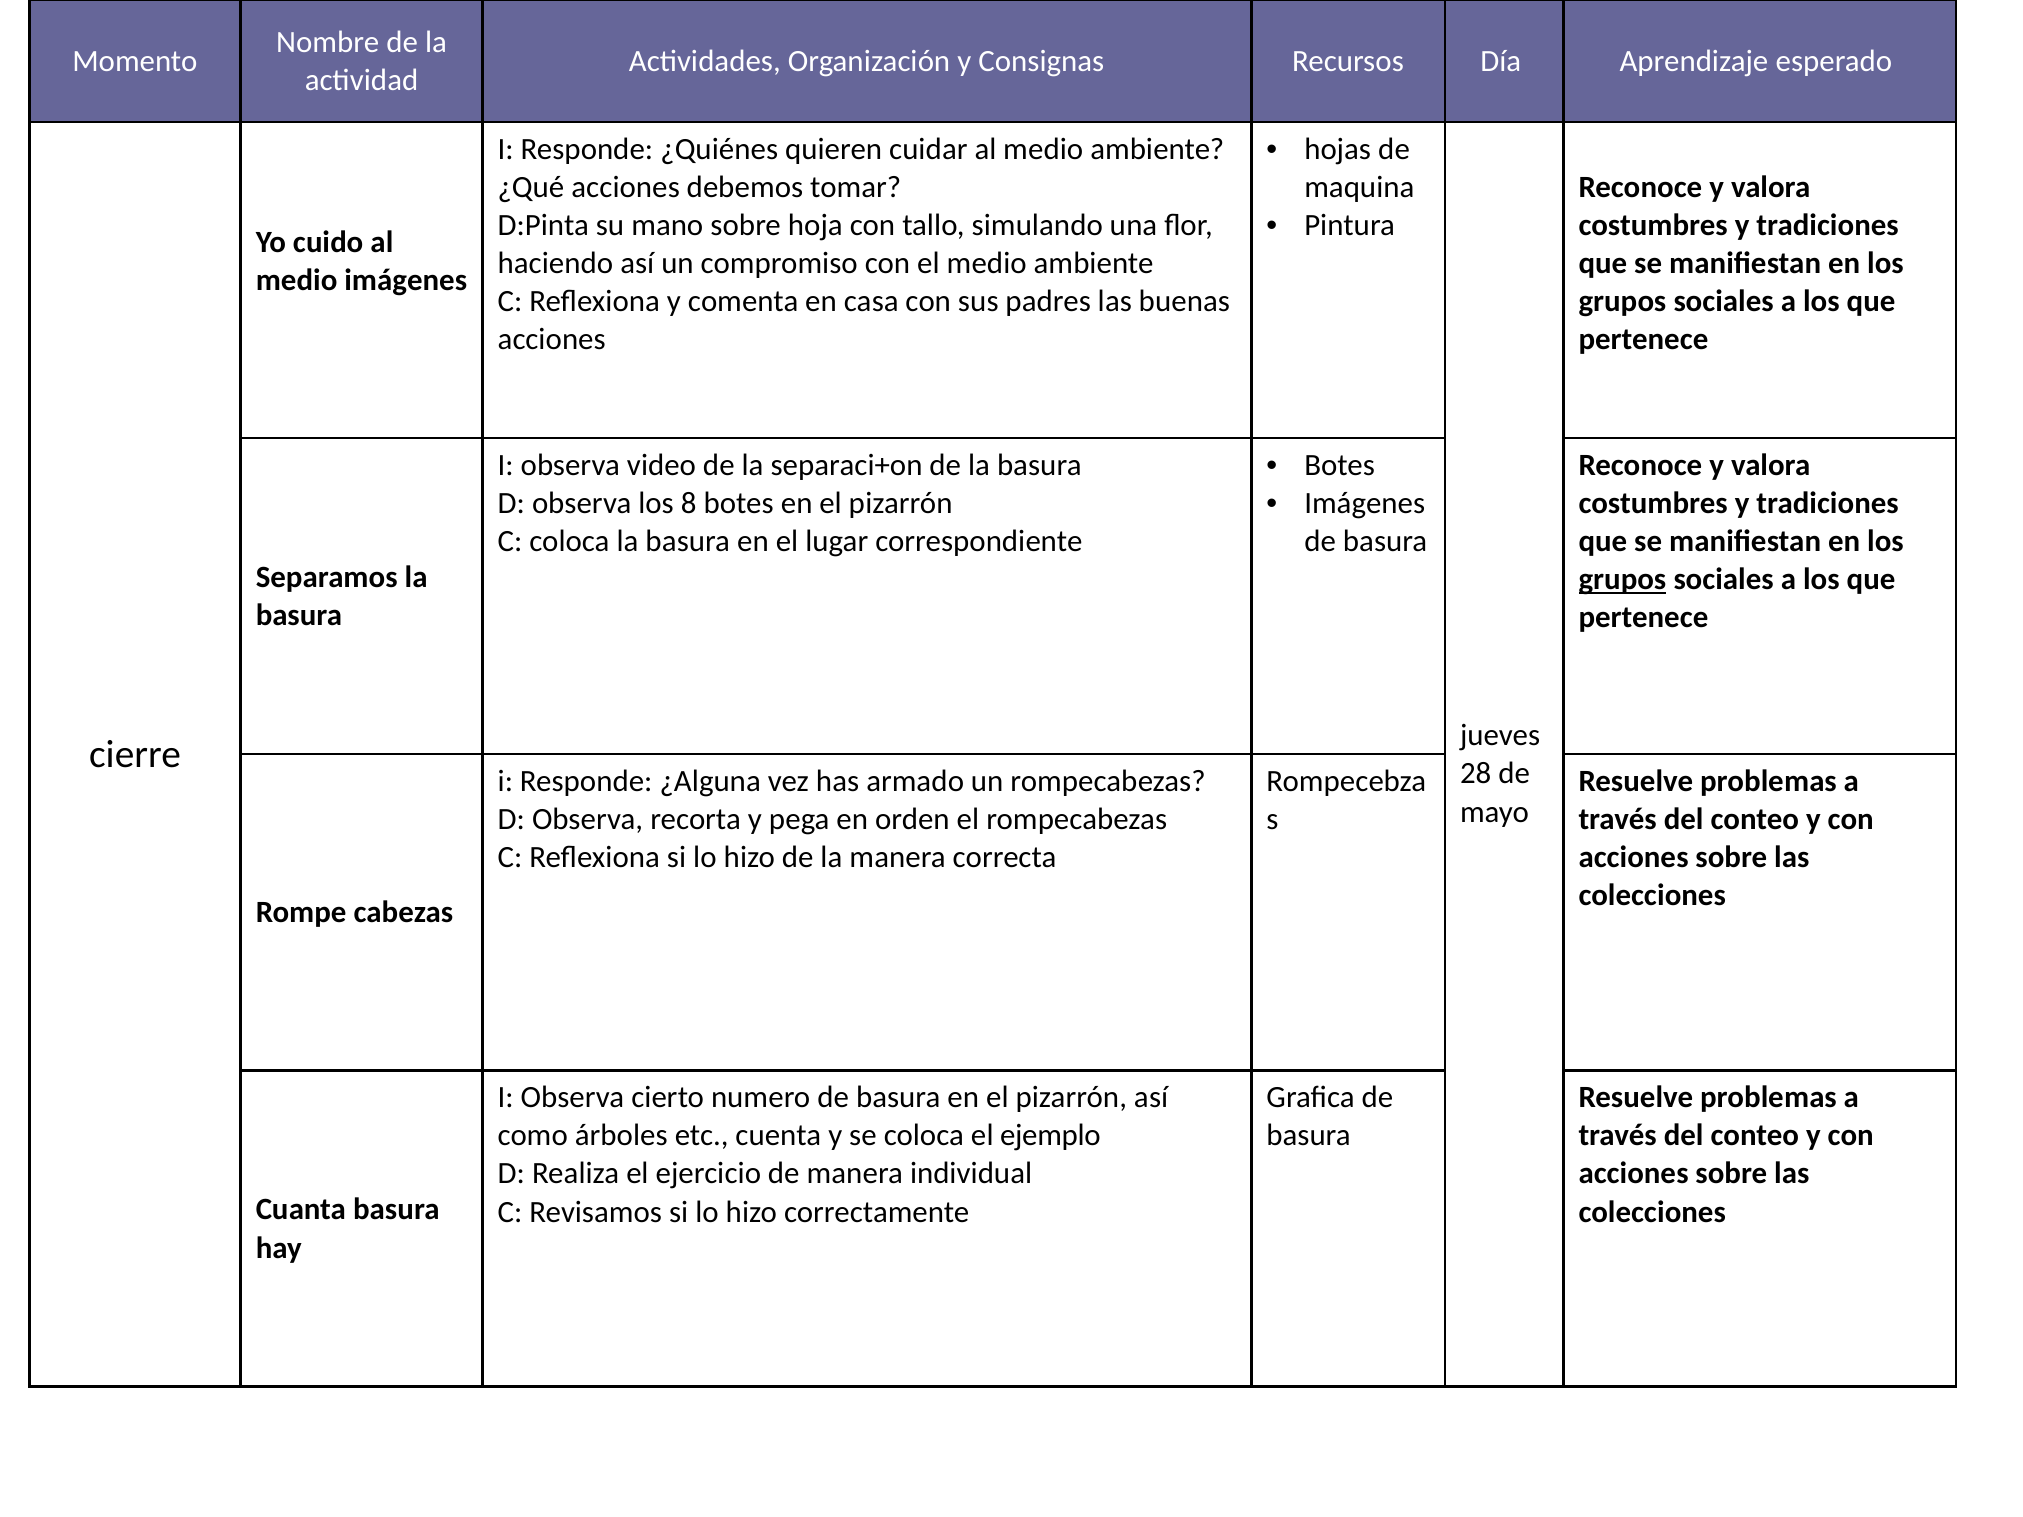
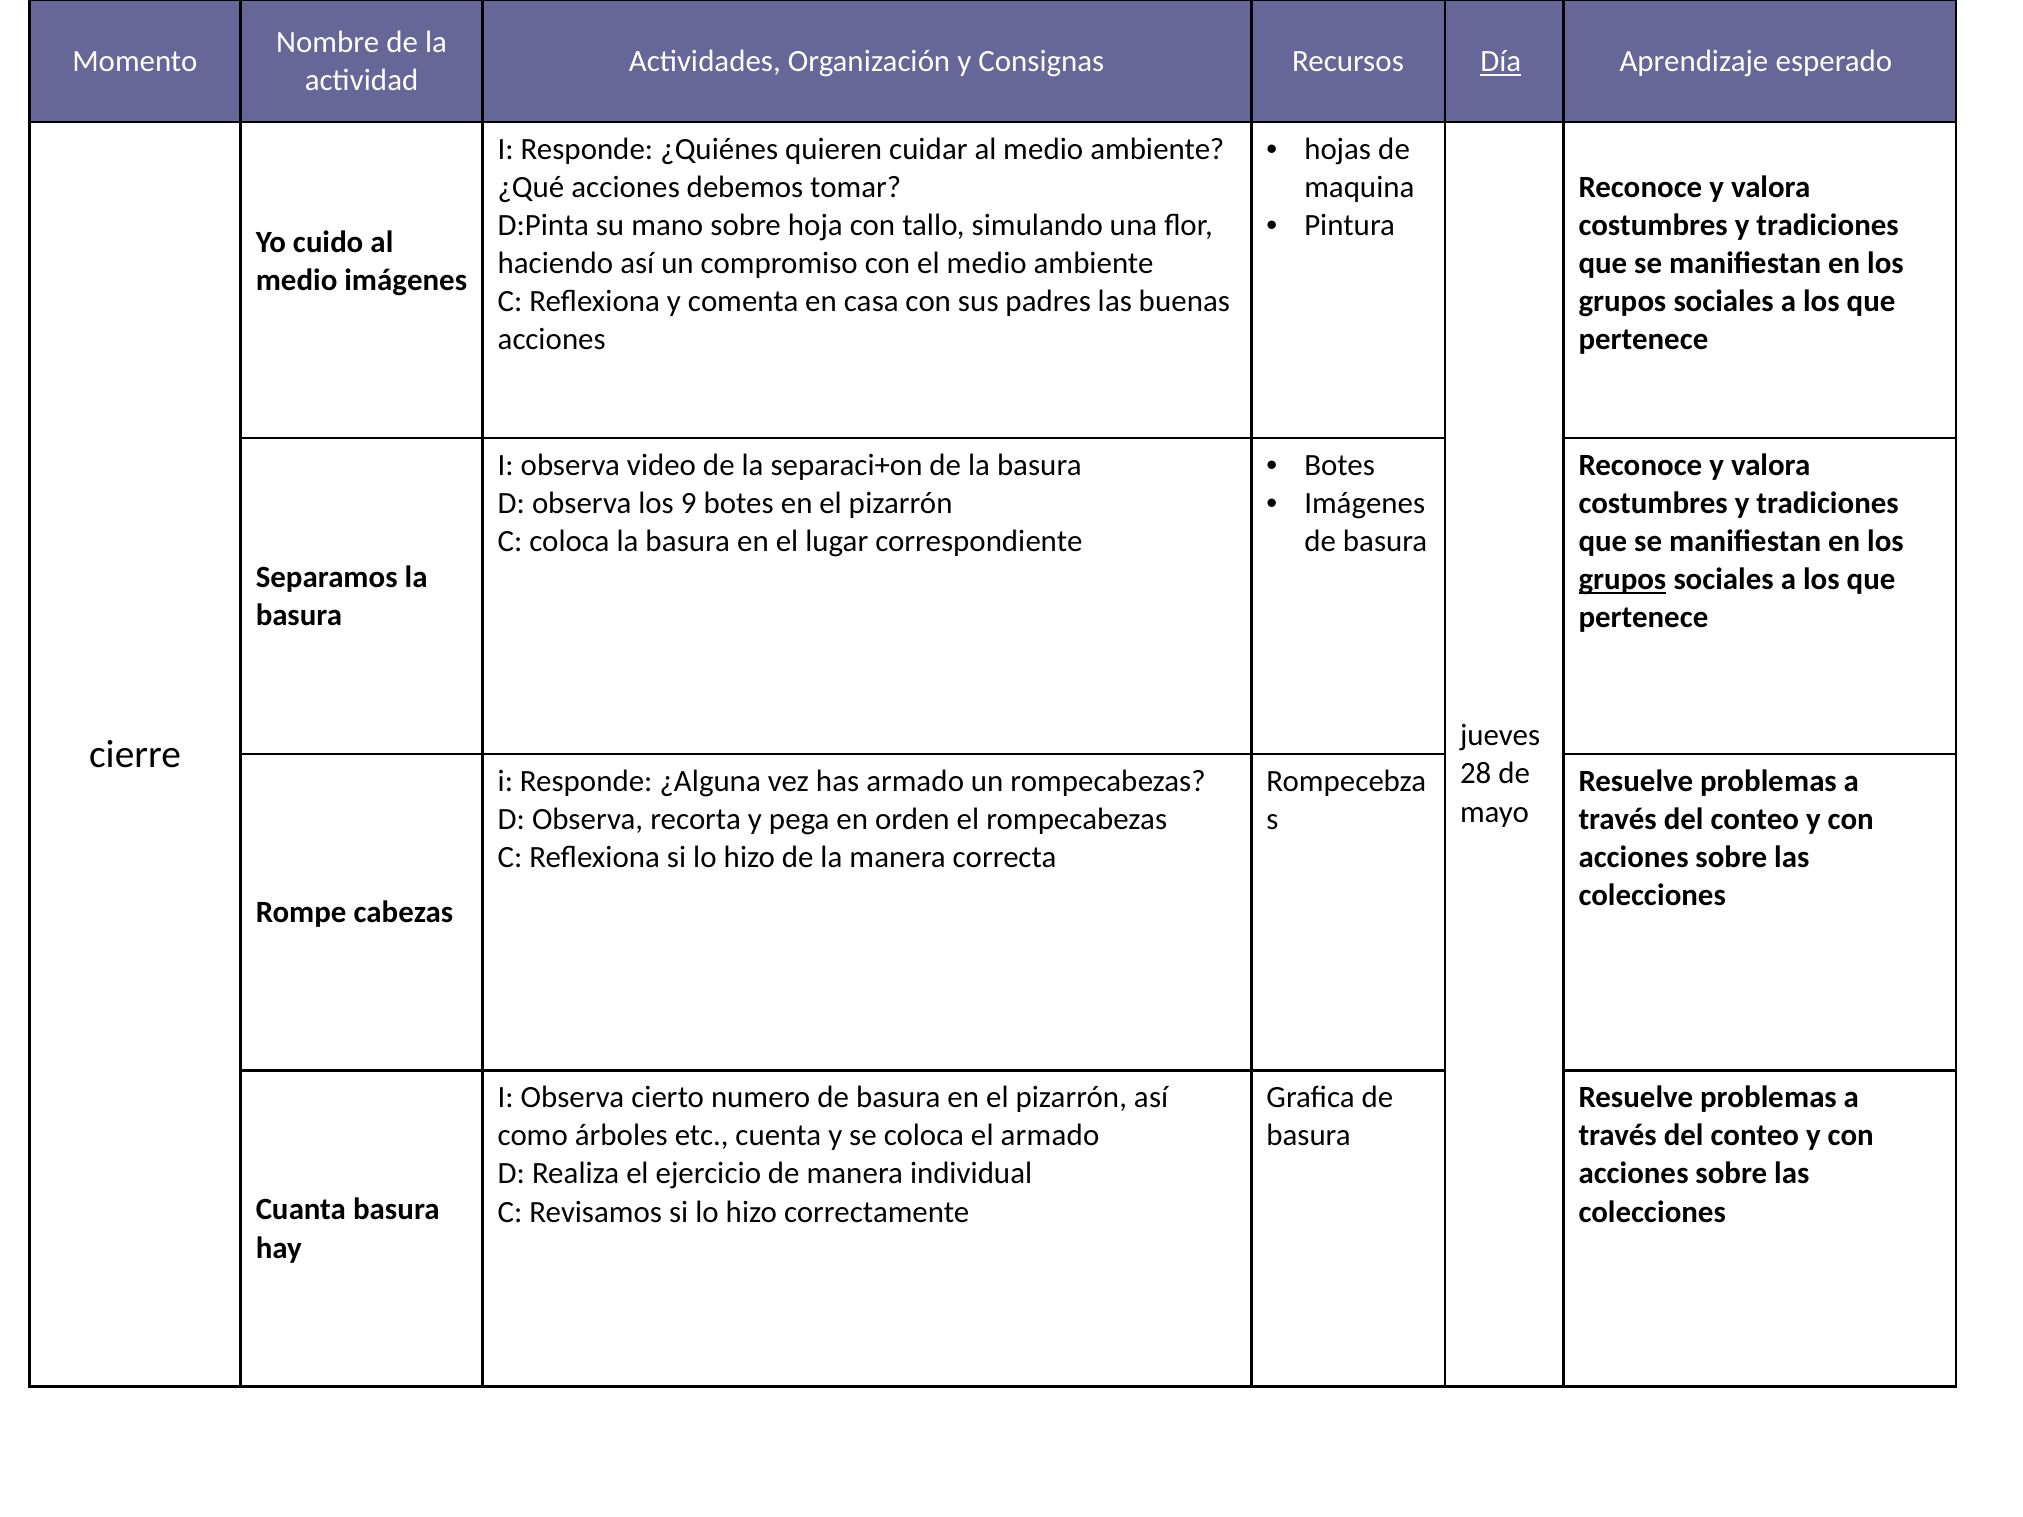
Día underline: none -> present (1501, 61)
8: 8 -> 9 (689, 503)
el ejemplo: ejemplo -> armado (1050, 1136)
